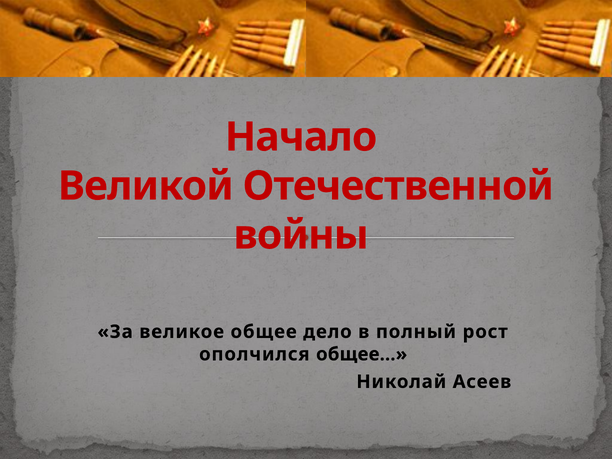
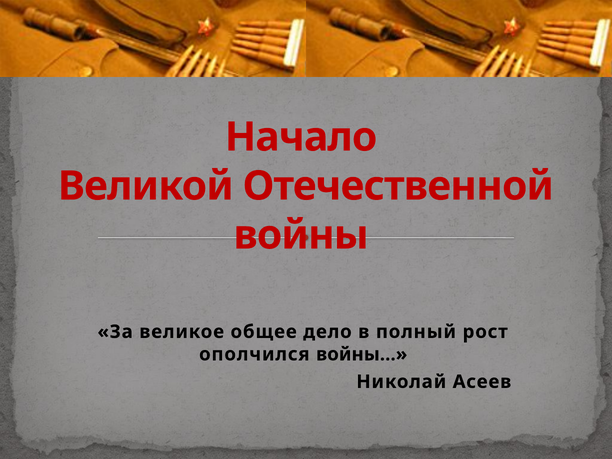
общее…: общее… -> войны… (362, 354)
